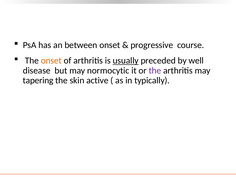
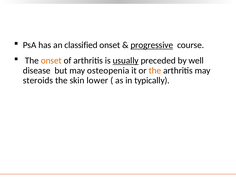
between: between -> classified (81, 45)
progressive underline: none -> present (152, 45)
normocytic: normocytic -> osteopenia (108, 71)
the colour: purple -> orange (155, 71)
tapering: tapering -> steroids (38, 80)
active: active -> lower (97, 80)
